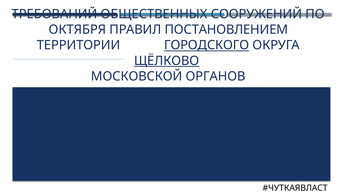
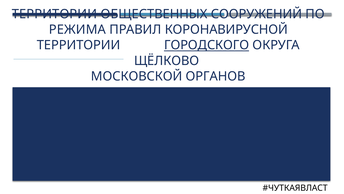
ТРЕБОВАНИЙ: ТРЕБОВАНИЙ -> ТЕРРИТОРИИ (54, 14)
ОКТЯБРЯ: ОКТЯБРЯ -> РЕЖИМА (77, 30)
ПОСТАНОВЛЕНИЕМ: ПОСТАНОВЛЕНИЕМ -> КОРОНАВИРУСНОЙ (226, 30)
ЩЁЛКОВО underline: present -> none (167, 61)
